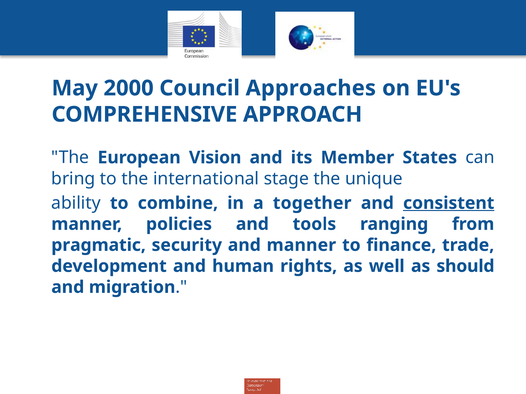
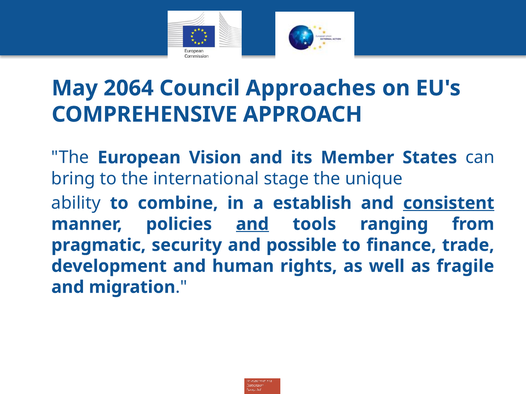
2000: 2000 -> 2064 (129, 88)
together: together -> establish (312, 203)
and underline: none -> present (252, 224)
and manner: manner -> possible (302, 245)
should: should -> fragile (465, 266)
